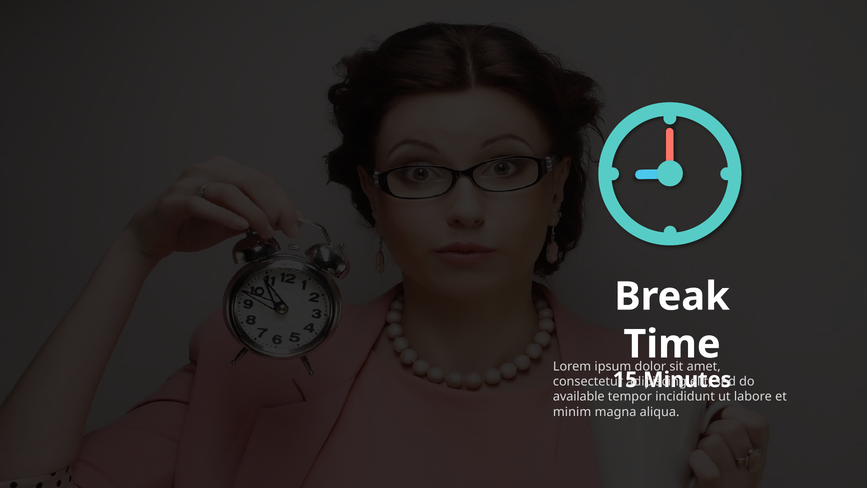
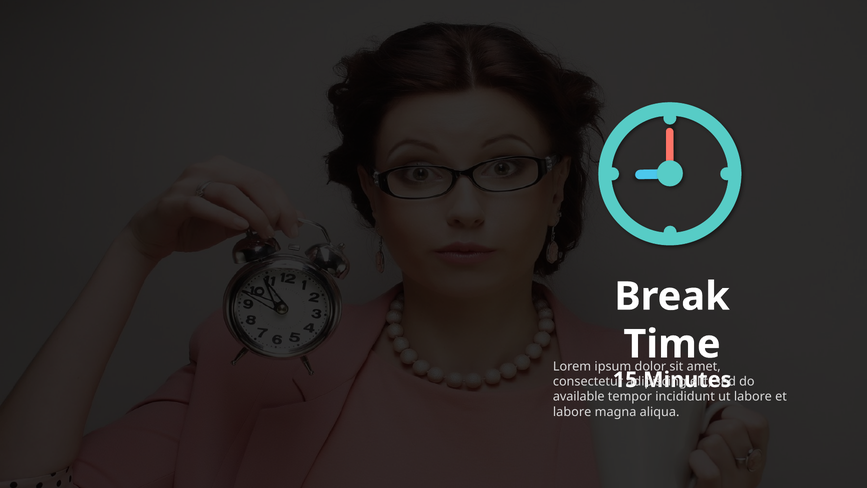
minim: minim -> labore (572, 412)
